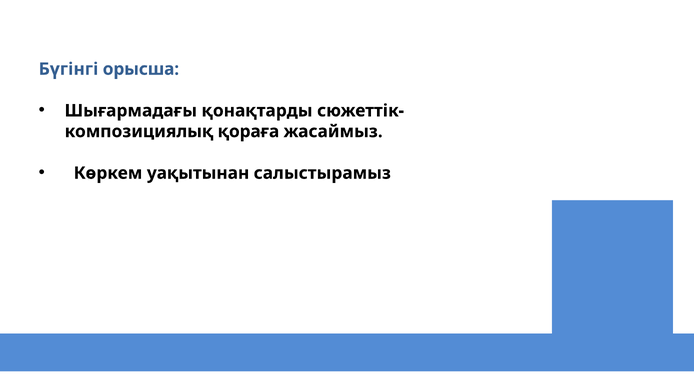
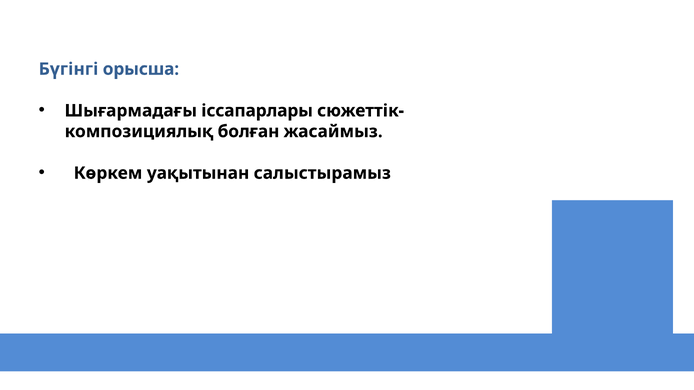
қонақтарды: қонақтарды -> іссапарлары (257, 111)
қораға: қораға -> болған (248, 132)
